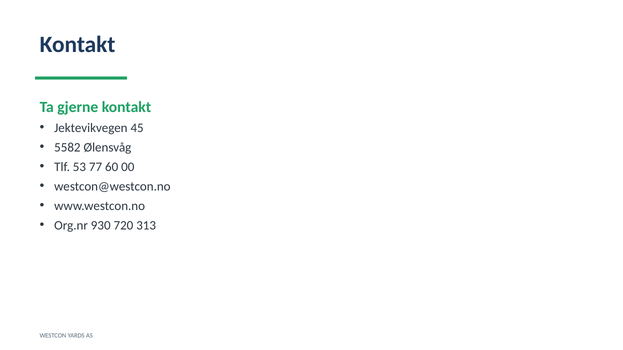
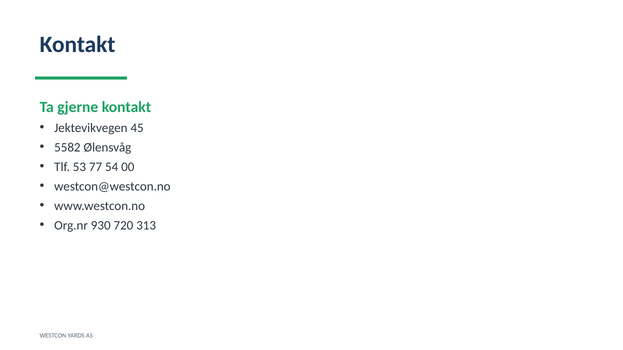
60: 60 -> 54 (112, 167)
